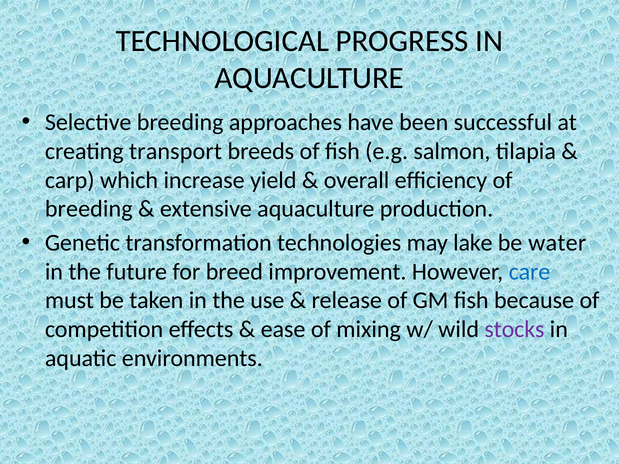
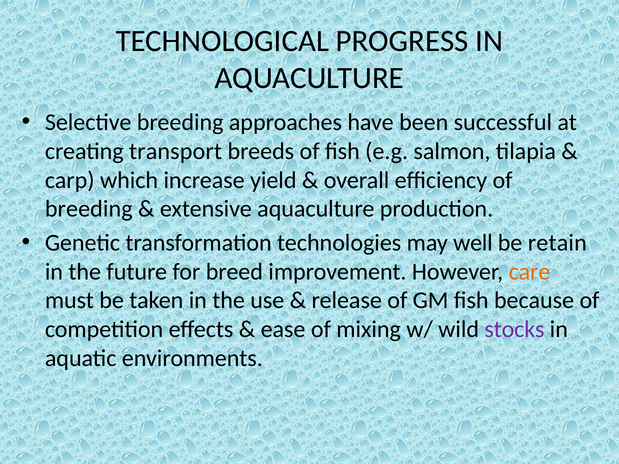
lake: lake -> well (473, 243)
water: water -> retain (557, 243)
care colour: blue -> orange (529, 272)
